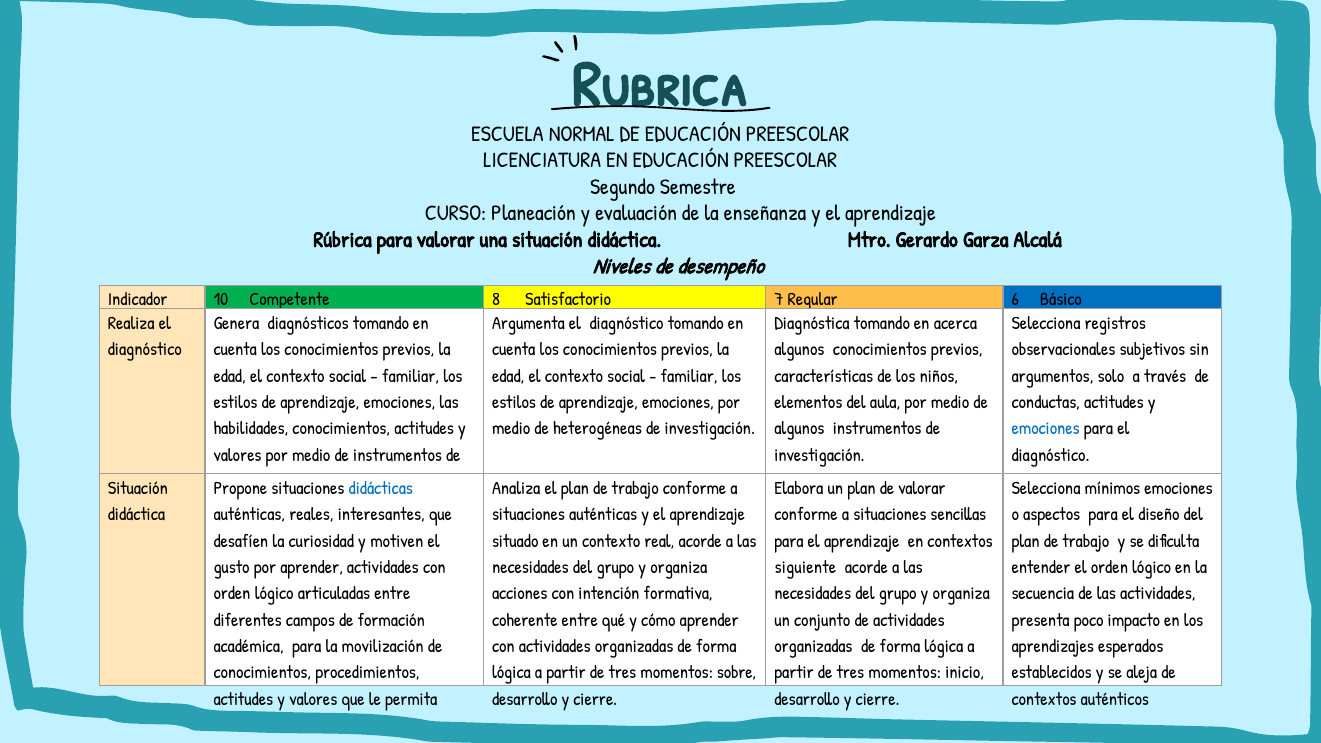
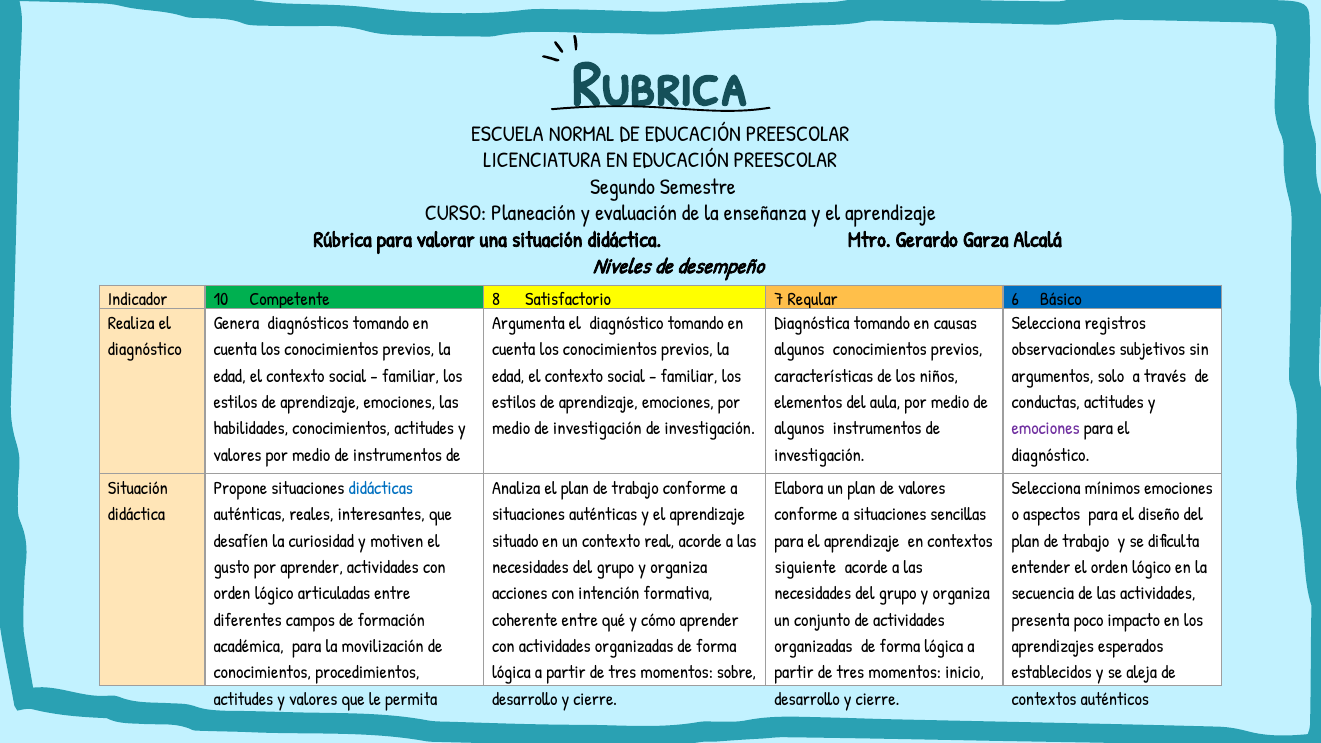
acerca: acerca -> causas (955, 323)
medio de heterogéneas: heterogéneas -> investigación (597, 429)
emociones colour: blue -> purple (1046, 429)
de valorar: valorar -> valores (922, 488)
